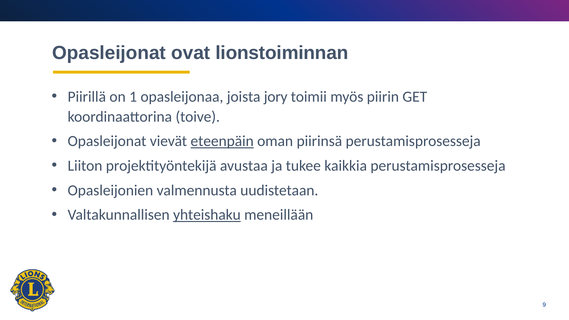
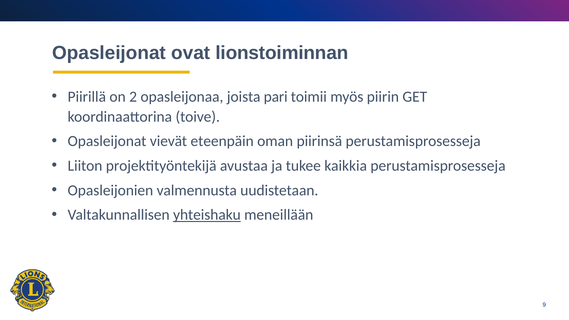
1: 1 -> 2 (133, 97)
jory: jory -> pari (276, 97)
eteenpäin underline: present -> none (222, 141)
